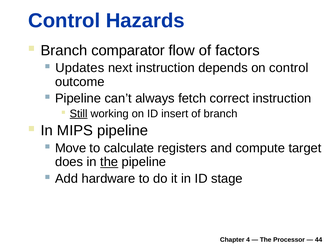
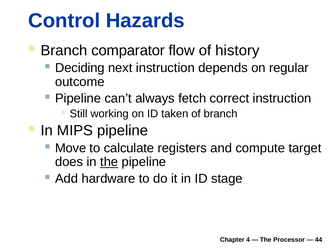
factors: factors -> history (237, 50)
Updates: Updates -> Deciding (80, 68)
on control: control -> regular (289, 68)
Still underline: present -> none (79, 114)
insert: insert -> taken (175, 114)
